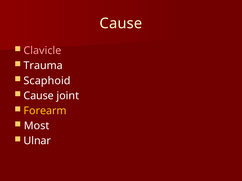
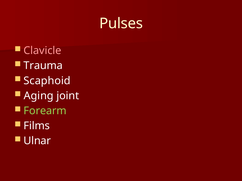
Cause: Cause -> Pulses (121, 23)
Cause: Cause -> Aging (39, 96)
Forearm colour: yellow -> light green (45, 111)
Most: Most -> Films (37, 126)
